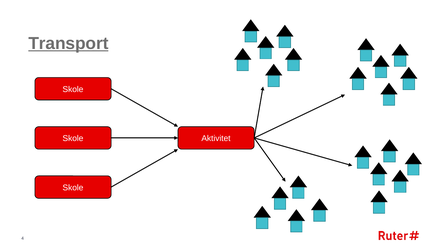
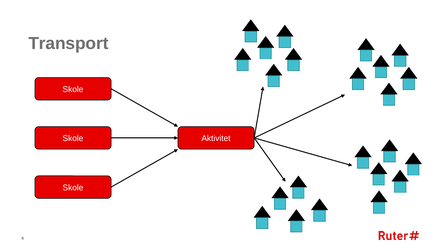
Transport underline: present -> none (68, 43)
